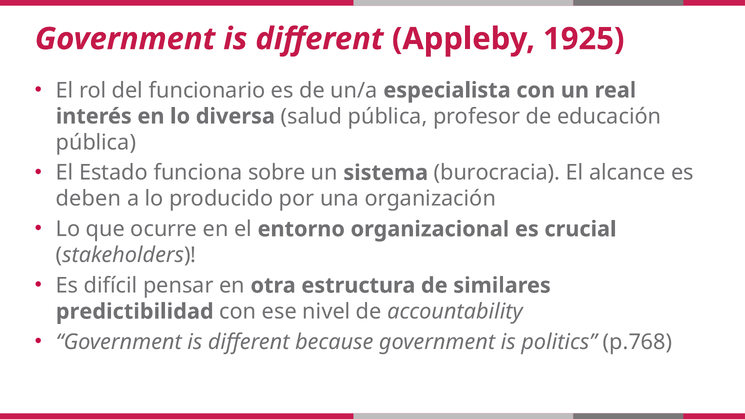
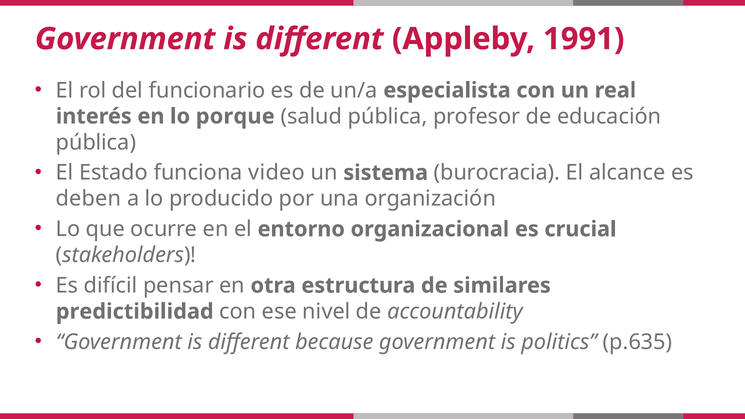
1925: 1925 -> 1991 (584, 39)
diversa: diversa -> porque (235, 116)
sobre: sobre -> video (277, 173)
p.768: p.768 -> p.635 (638, 342)
